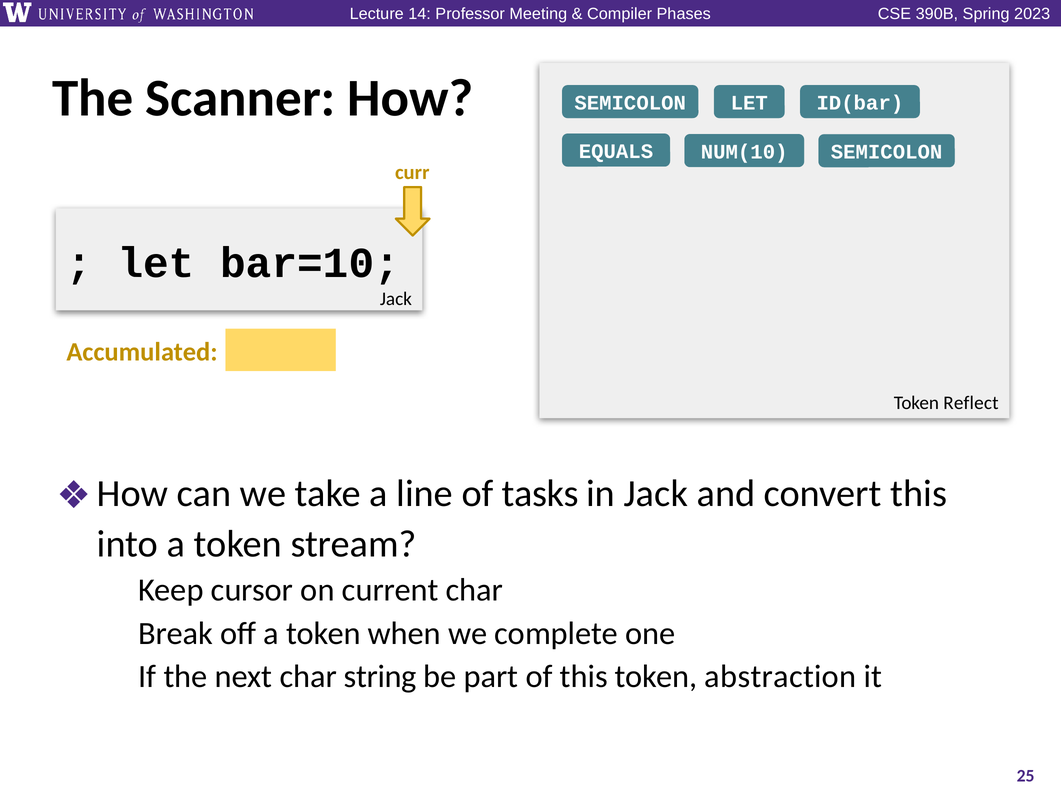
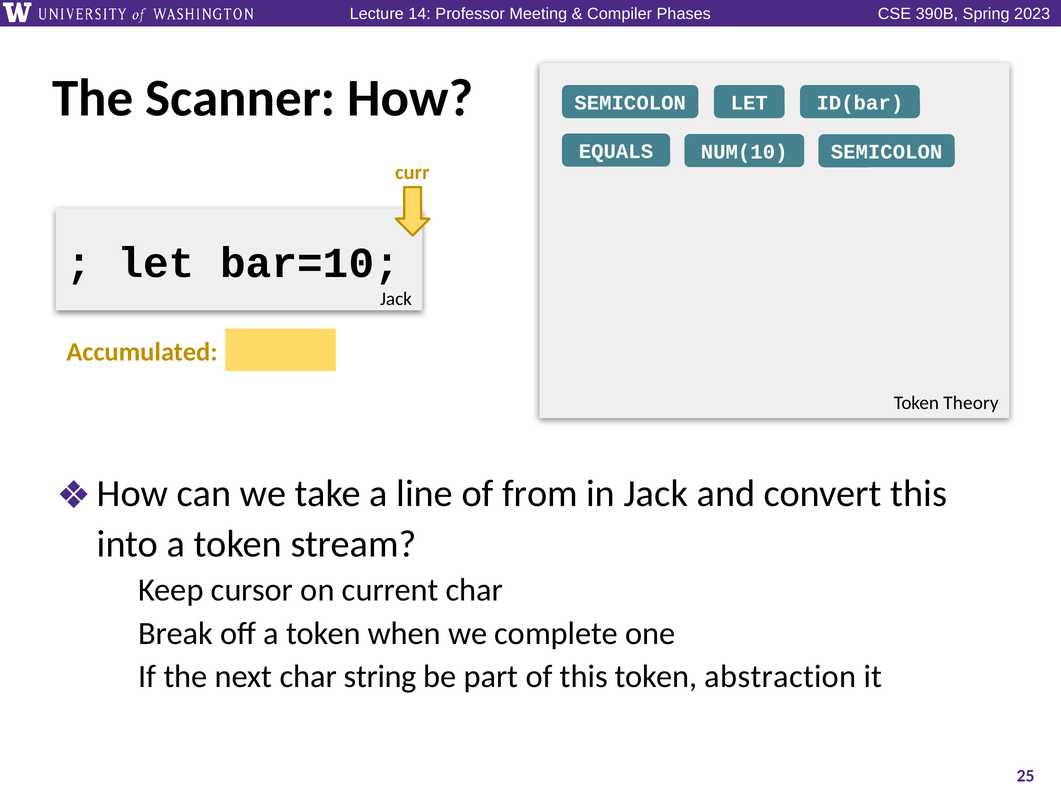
Reflect: Reflect -> Theory (971, 403)
tasks: tasks -> from (540, 493)
